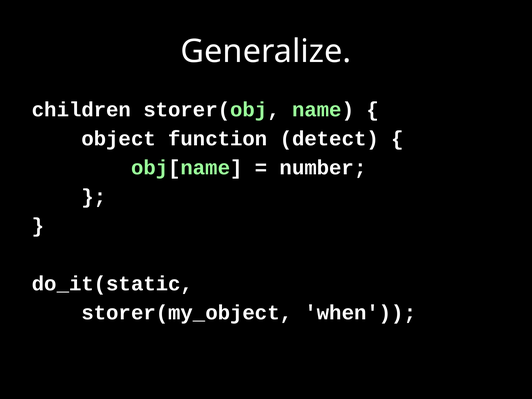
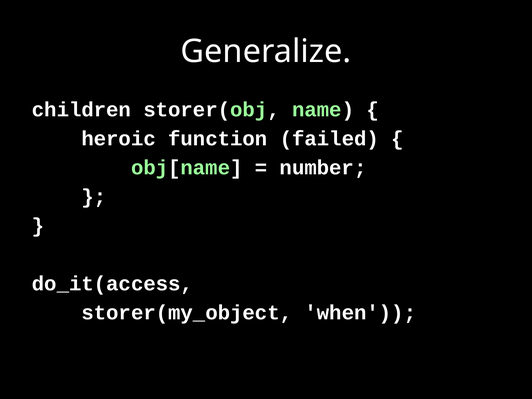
object: object -> heroic (119, 139)
detect: detect -> failed (329, 139)
do_it(static: do_it(static -> do_it(access (112, 284)
